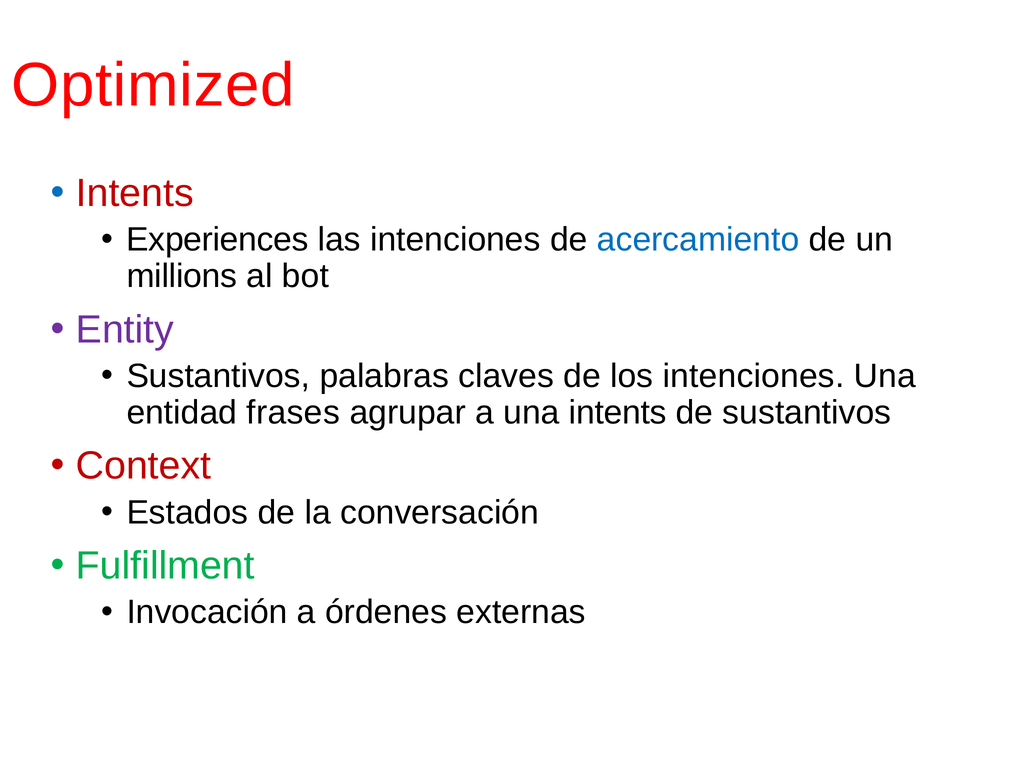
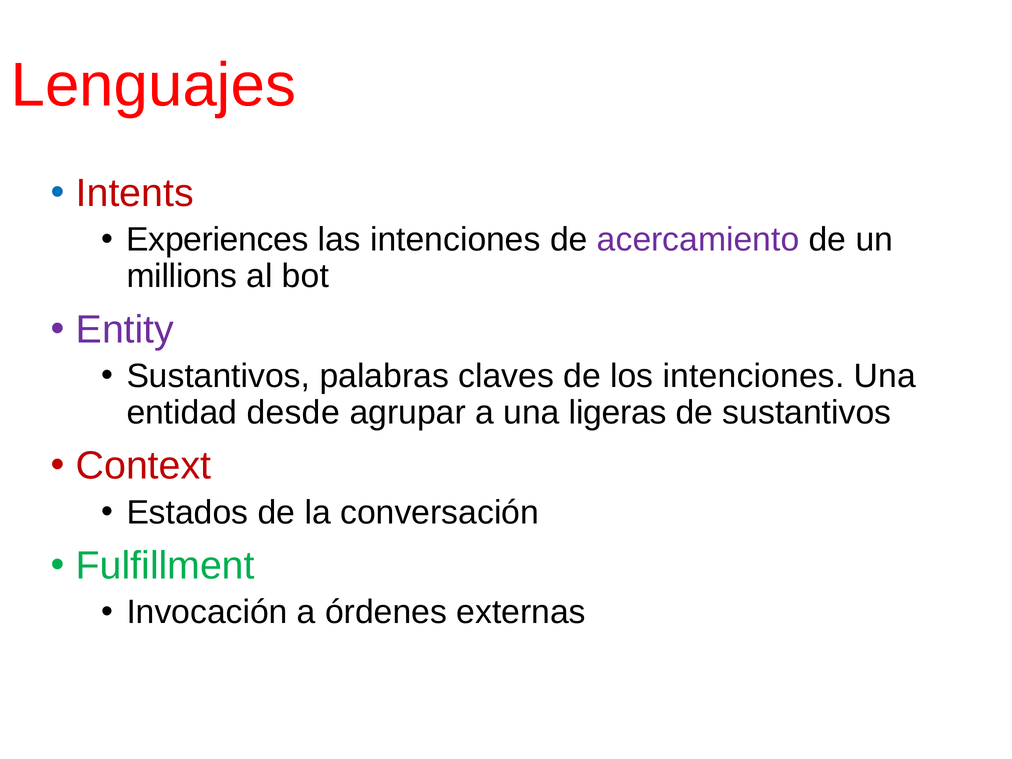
Optimized: Optimized -> Lenguajes (153, 85)
acercamiento colour: blue -> purple (698, 240)
frases: frases -> desde (293, 413)
una intents: intents -> ligeras (618, 413)
